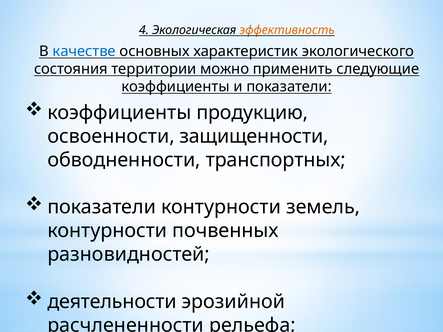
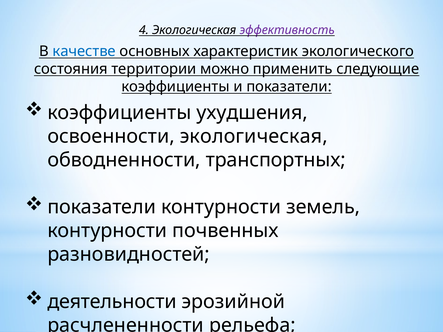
эффективность colour: orange -> purple (287, 30)
продукцию: продукцию -> ухудшения (252, 113)
освоенности защищенности: защищенности -> экологическая (254, 136)
